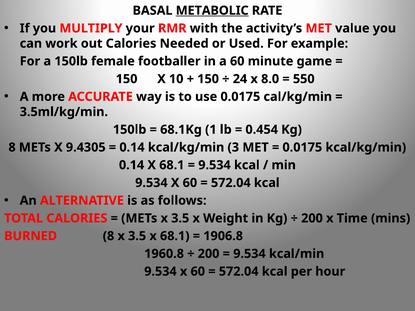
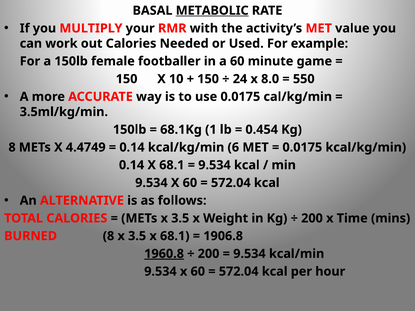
9.4305: 9.4305 -> 4.4749 (86, 147)
3: 3 -> 6 (233, 147)
1960.8 underline: none -> present (164, 254)
